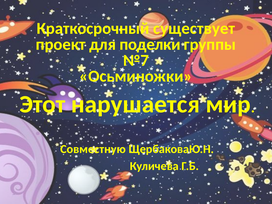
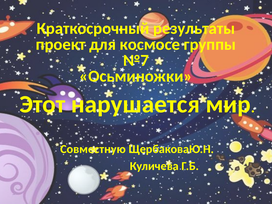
существует: существует -> результаты (194, 28)
поделки: поделки -> космосе (150, 44)
